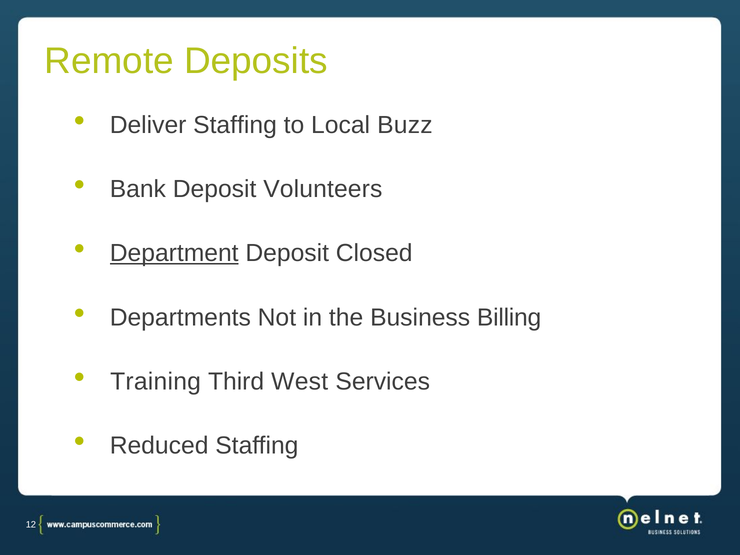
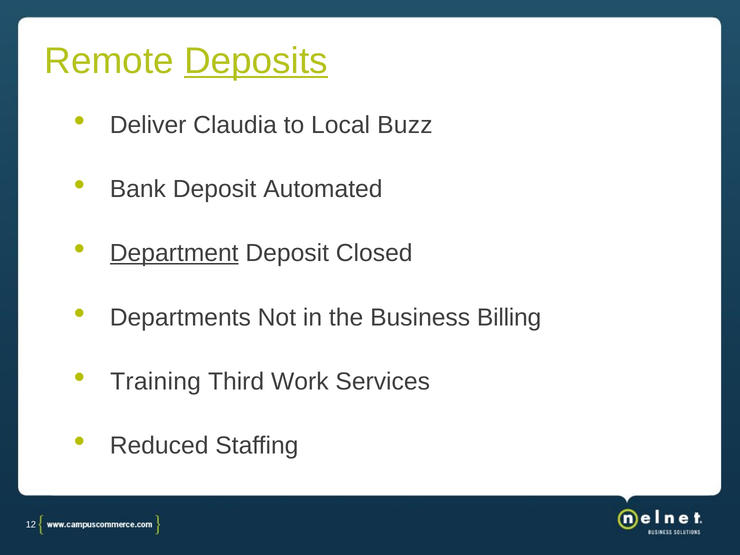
Deposits underline: none -> present (256, 61)
Deliver Staffing: Staffing -> Claudia (235, 125)
Volunteers: Volunteers -> Automated (323, 189)
West: West -> Work (300, 382)
